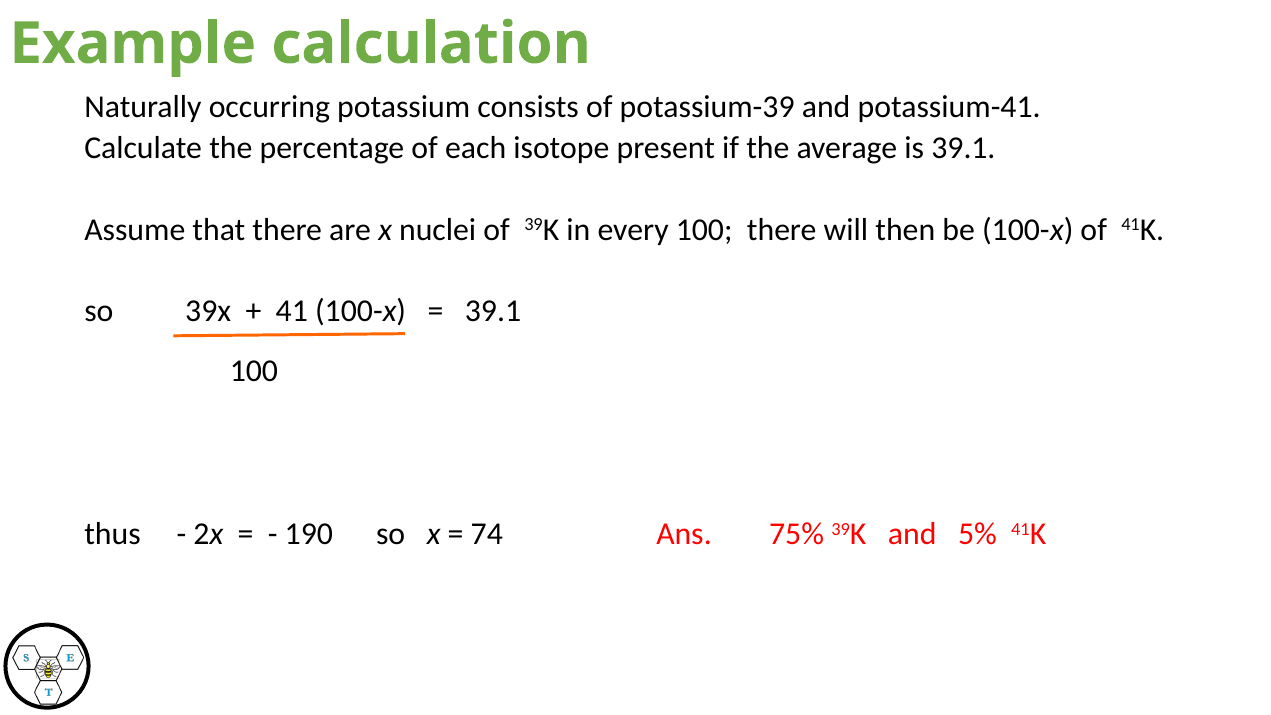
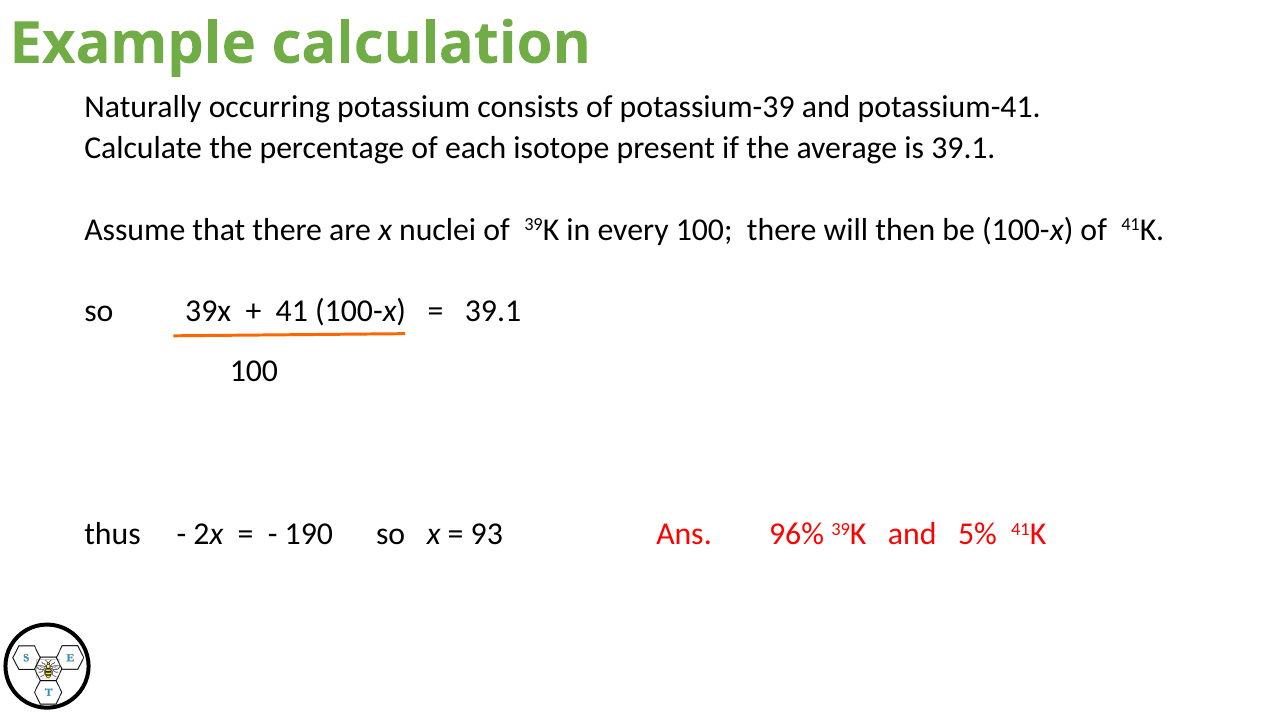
74: 74 -> 93 (487, 534)
75%: 75% -> 96% (797, 534)
